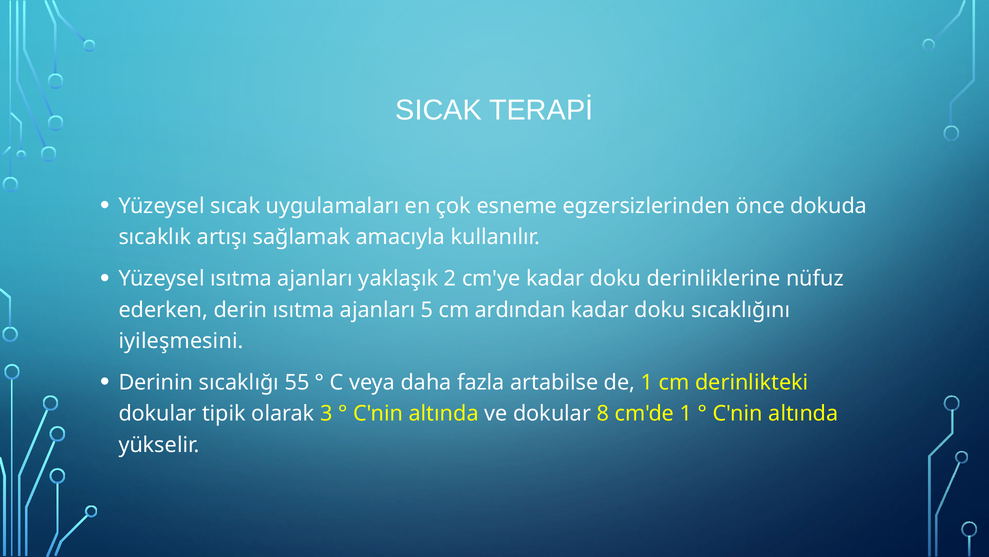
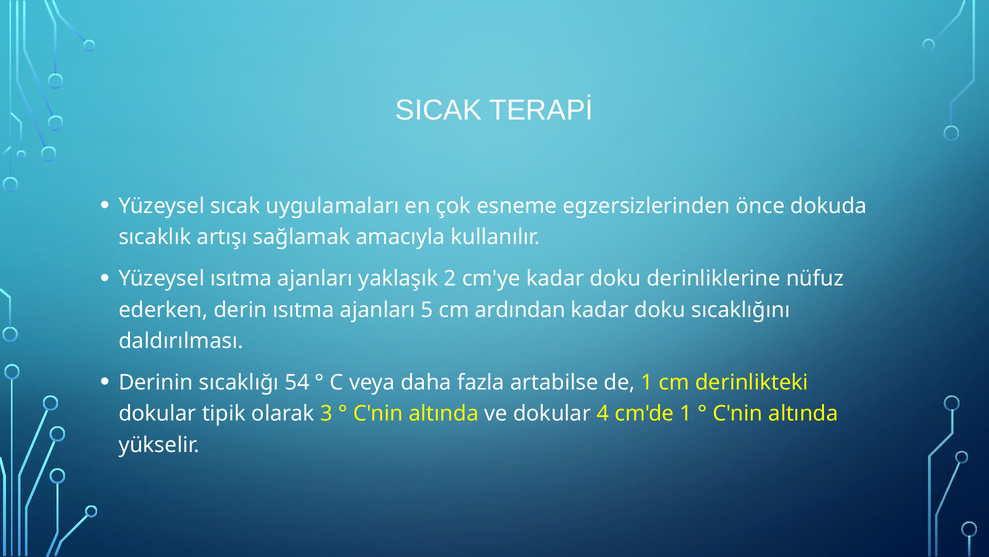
iyileşmesini: iyileşmesini -> daldırılması (181, 341)
55: 55 -> 54 (297, 382)
8: 8 -> 4 (603, 413)
